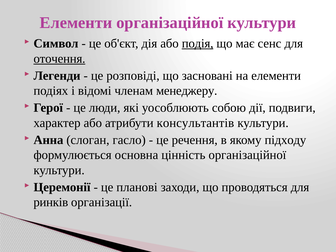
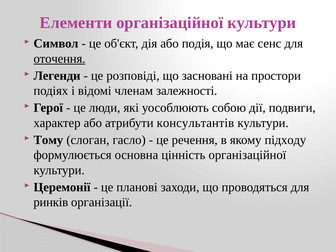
подія underline: present -> none (198, 43)
на елементи: елементи -> простори (276, 76)
менеджеру: менеджеру -> залежності (187, 91)
Анна: Анна -> Тому (48, 140)
